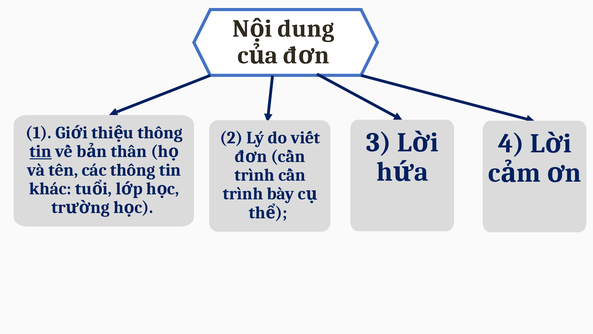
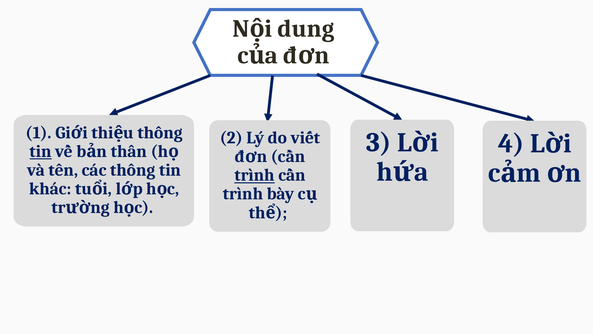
trình underline: none -> present (255, 175)
